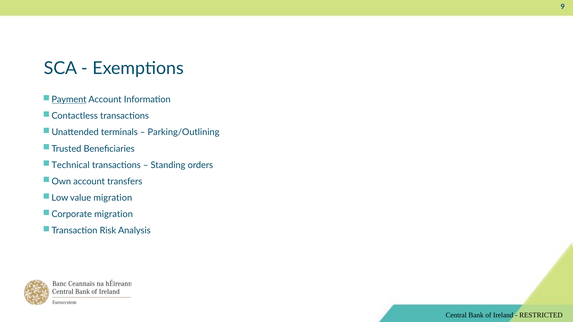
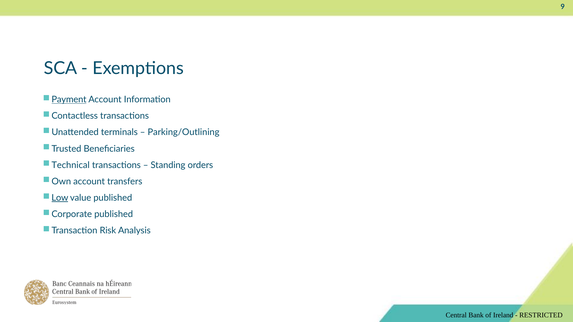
Low underline: none -> present (60, 198)
value migration: migration -> published (113, 198)
Corporate migration: migration -> published (114, 214)
